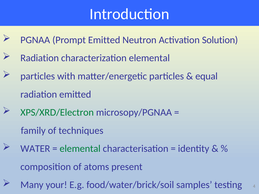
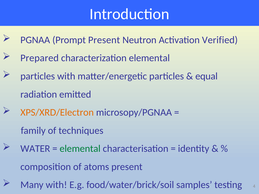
Prompt Emitted: Emitted -> Present (104, 40)
Solution: Solution -> Verified (220, 40)
Radiation: Radiation -> Prepared (40, 58)
XPS/XRD/Electron colour: green -> orange (57, 113)
Many your: your -> with (56, 185)
